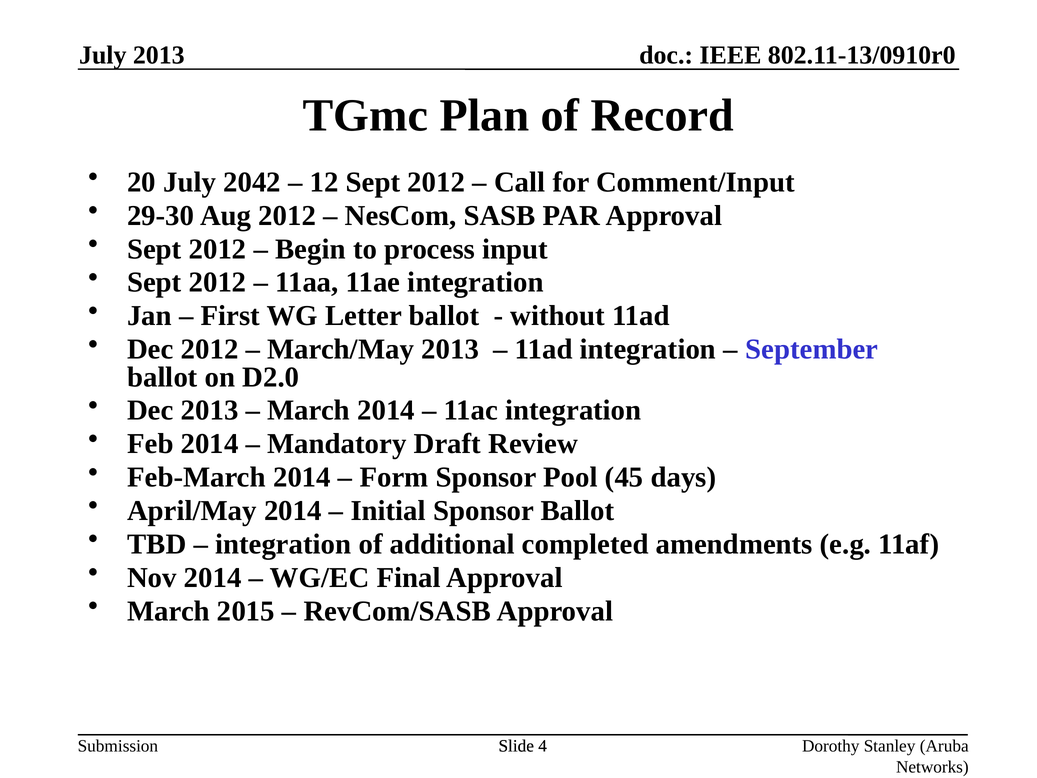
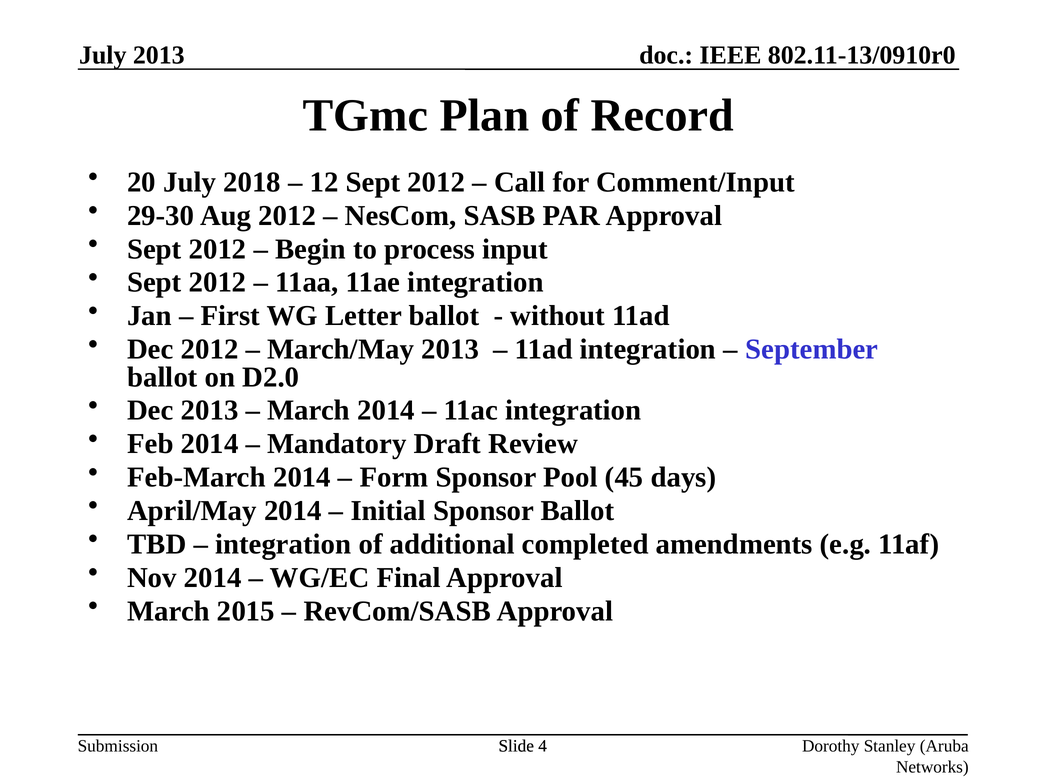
2042: 2042 -> 2018 (252, 182)
